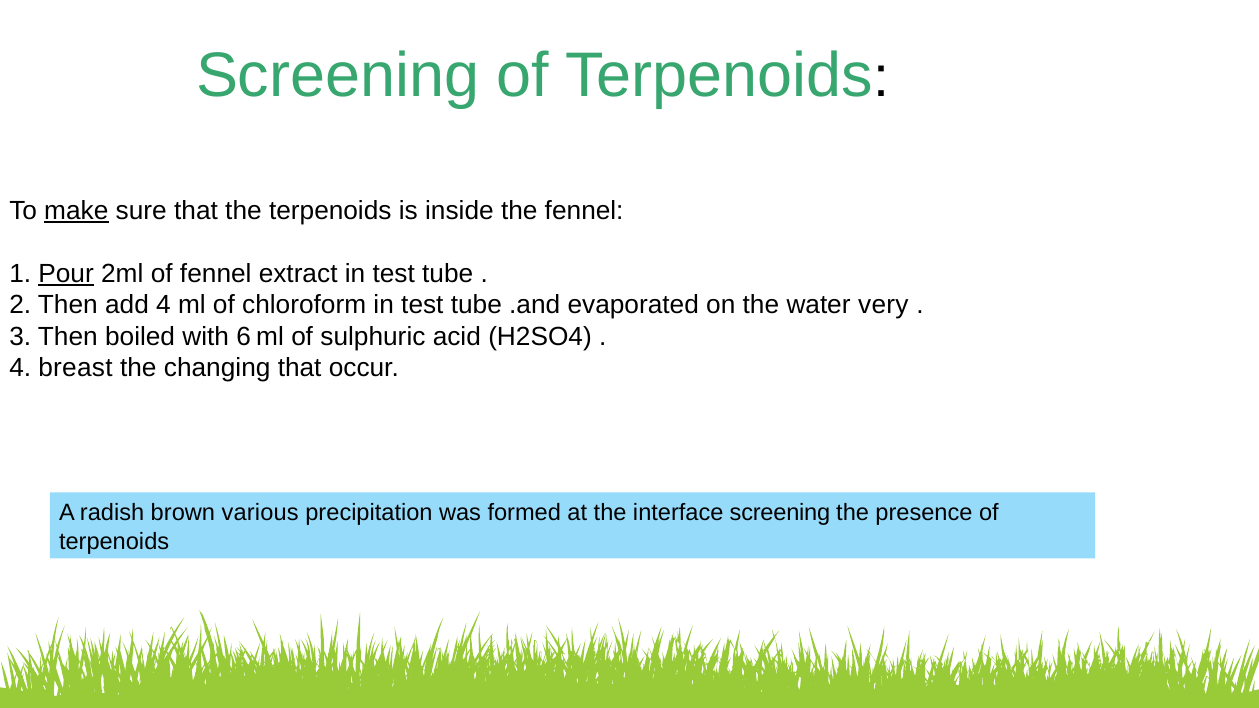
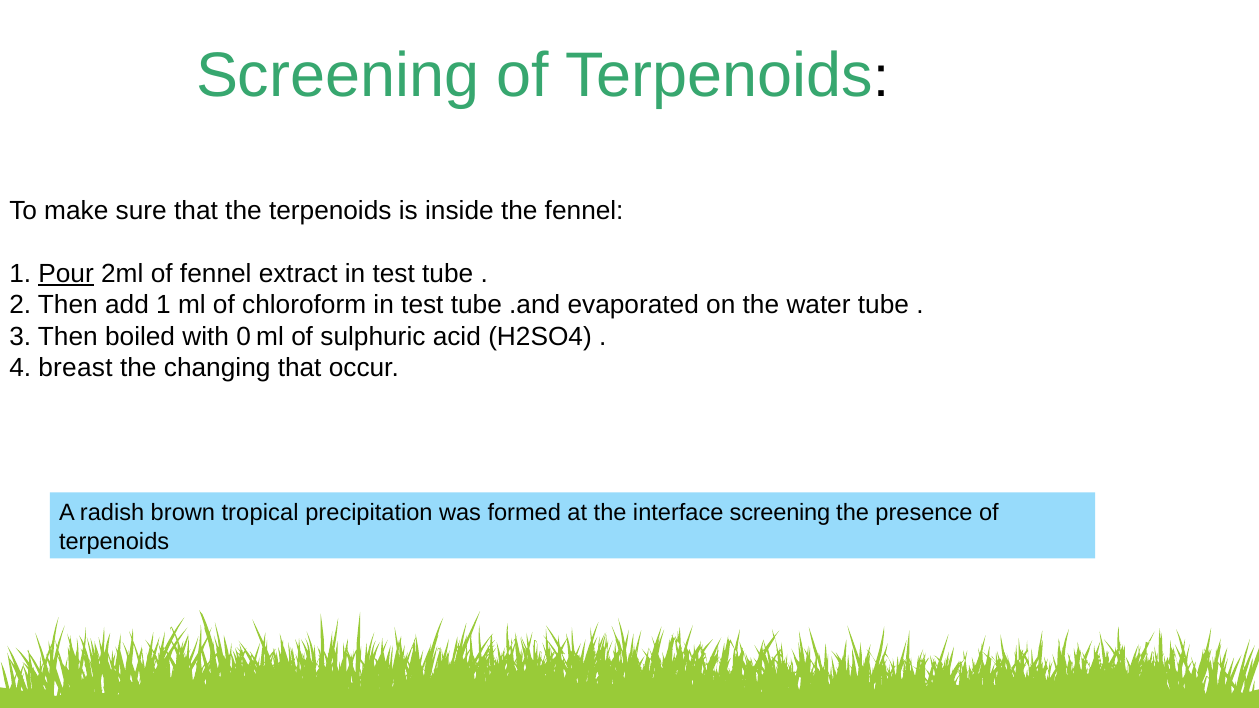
make underline: present -> none (76, 211)
add 4: 4 -> 1 (163, 305)
water very: very -> tube (883, 305)
6: 6 -> 0 (244, 337)
various: various -> tropical (260, 513)
